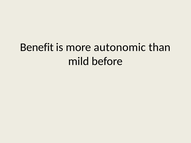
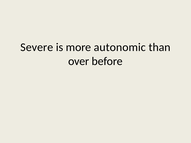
Benefit: Benefit -> Severe (37, 47)
mild: mild -> over (79, 61)
